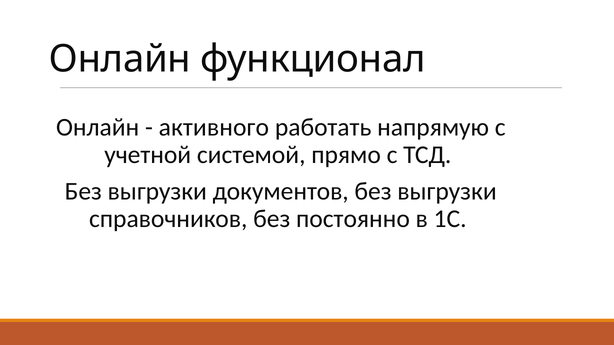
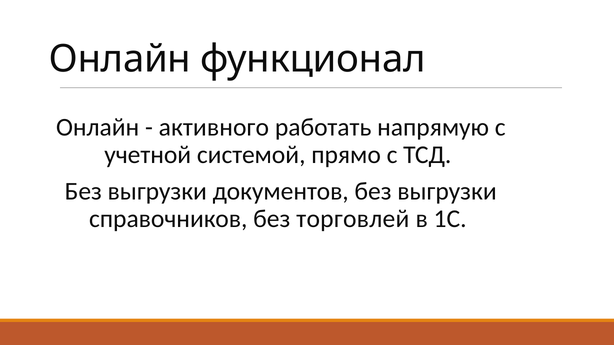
постоянно: постоянно -> торговлей (353, 219)
